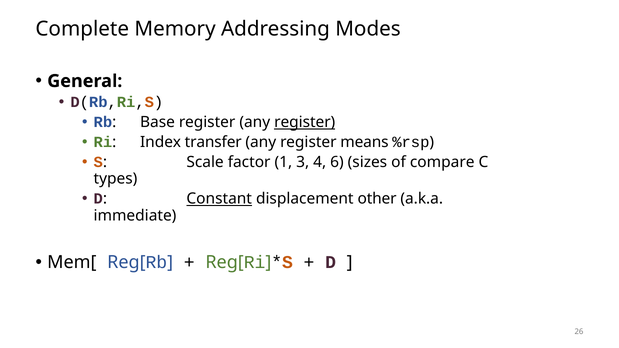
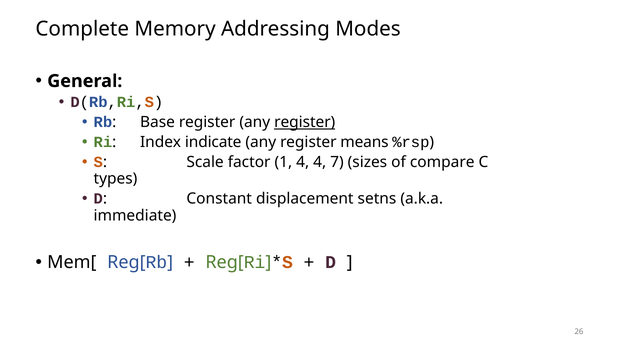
transfer: transfer -> indicate (213, 142)
1 3: 3 -> 4 (303, 162)
6: 6 -> 7 (337, 162)
Constant underline: present -> none (219, 199)
other: other -> setns (377, 199)
